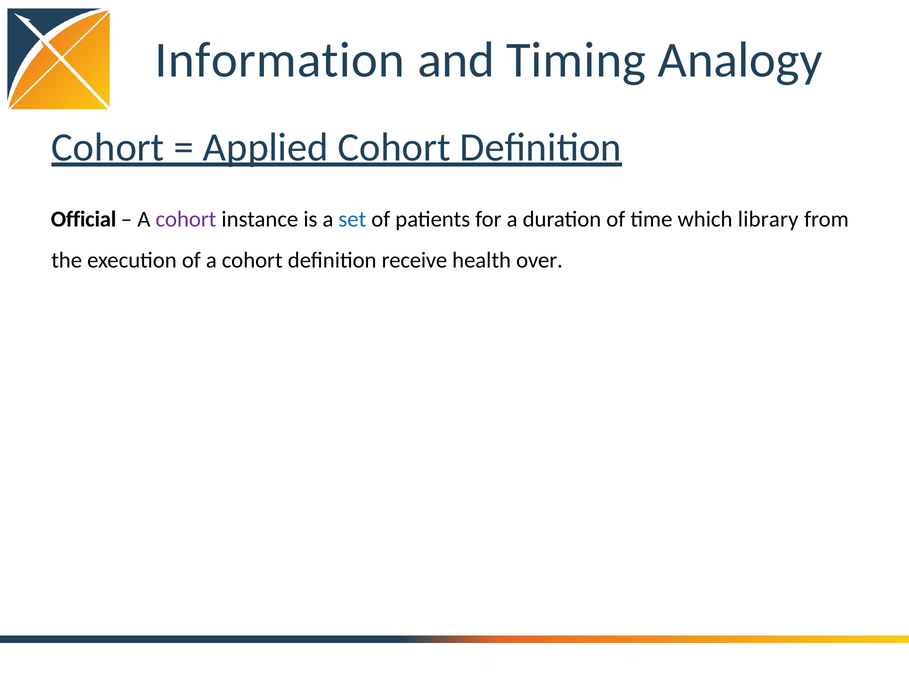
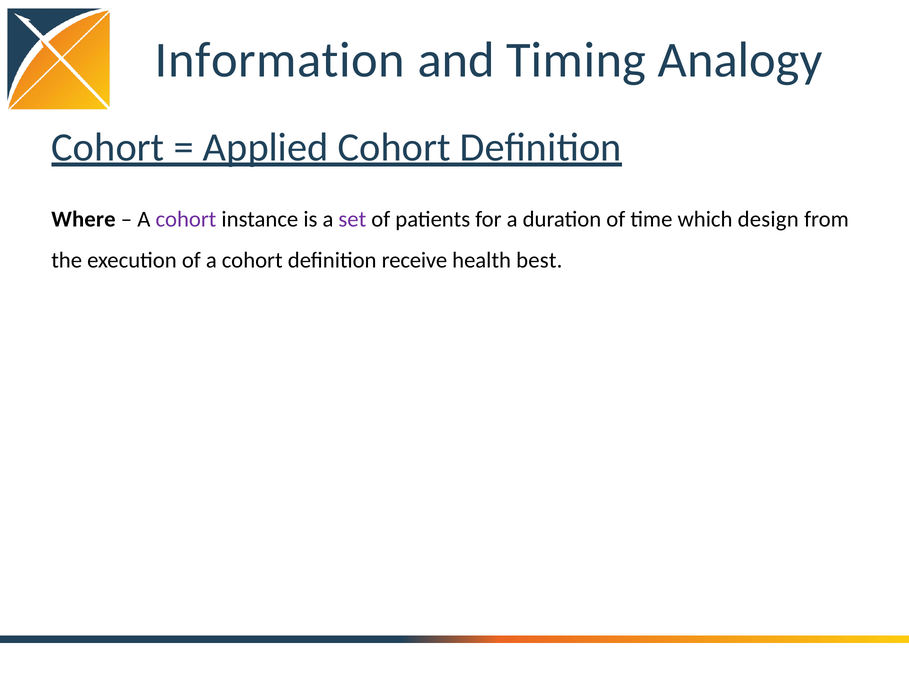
Official: Official -> Where (83, 220)
set colour: blue -> purple (352, 220)
library: library -> design (768, 220)
over: over -> best (539, 261)
